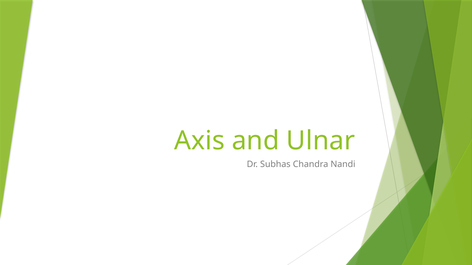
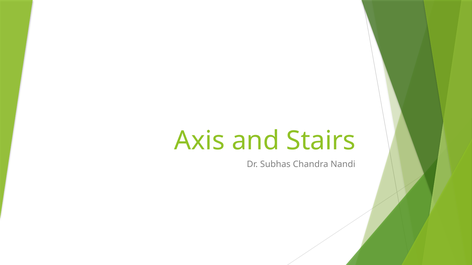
Ulnar: Ulnar -> Stairs (321, 141)
